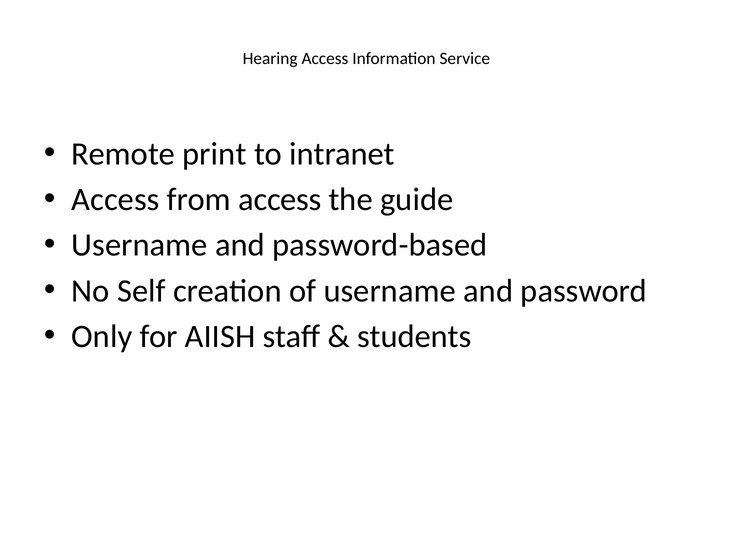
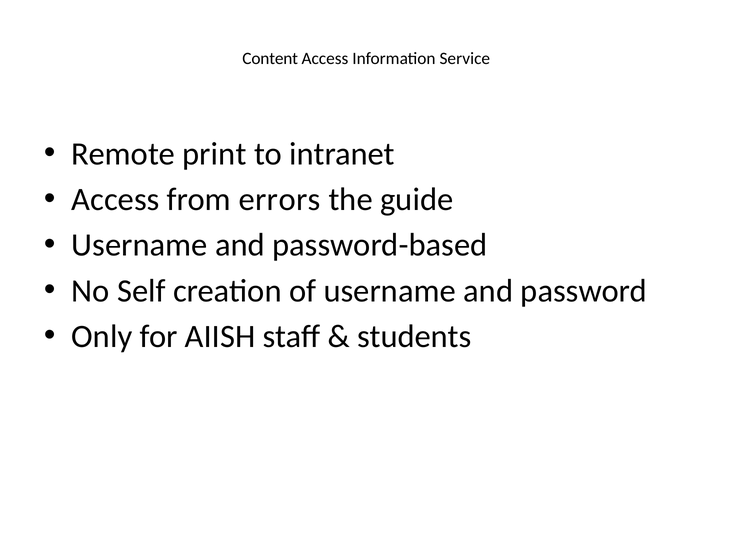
Hearing: Hearing -> Content (270, 59)
from access: access -> errors (280, 199)
